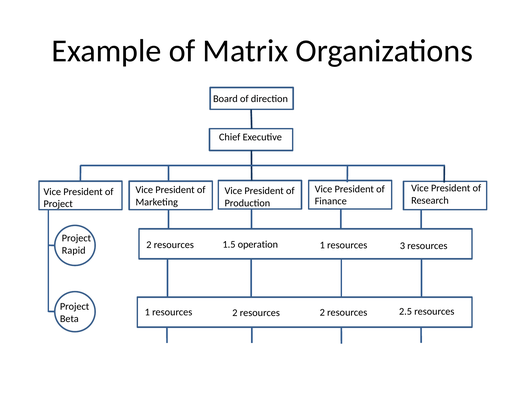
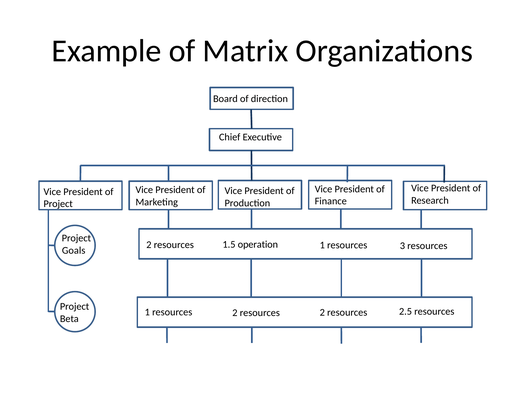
Rapid: Rapid -> Goals (74, 250)
